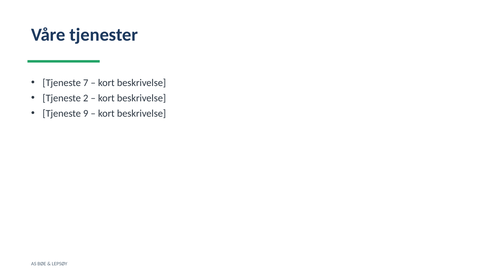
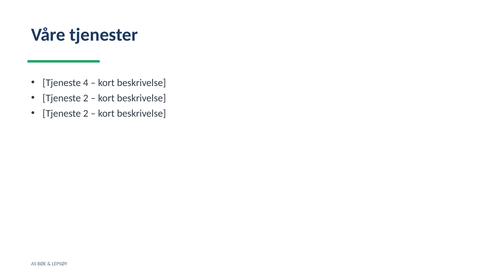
7: 7 -> 4 (86, 83)
9: 9 -> 2 (86, 113)
